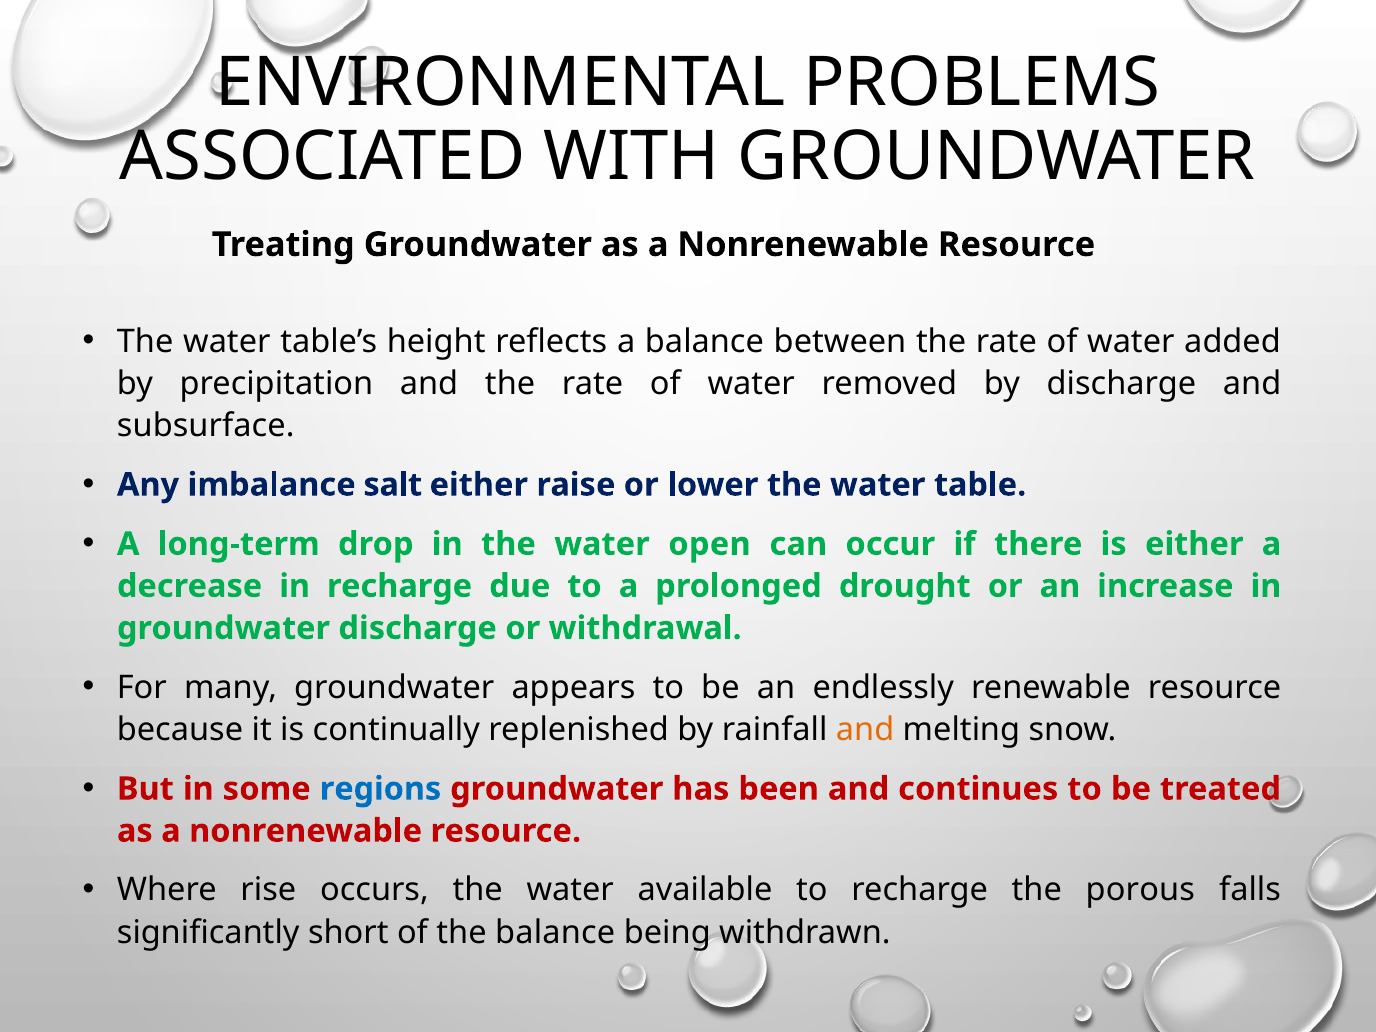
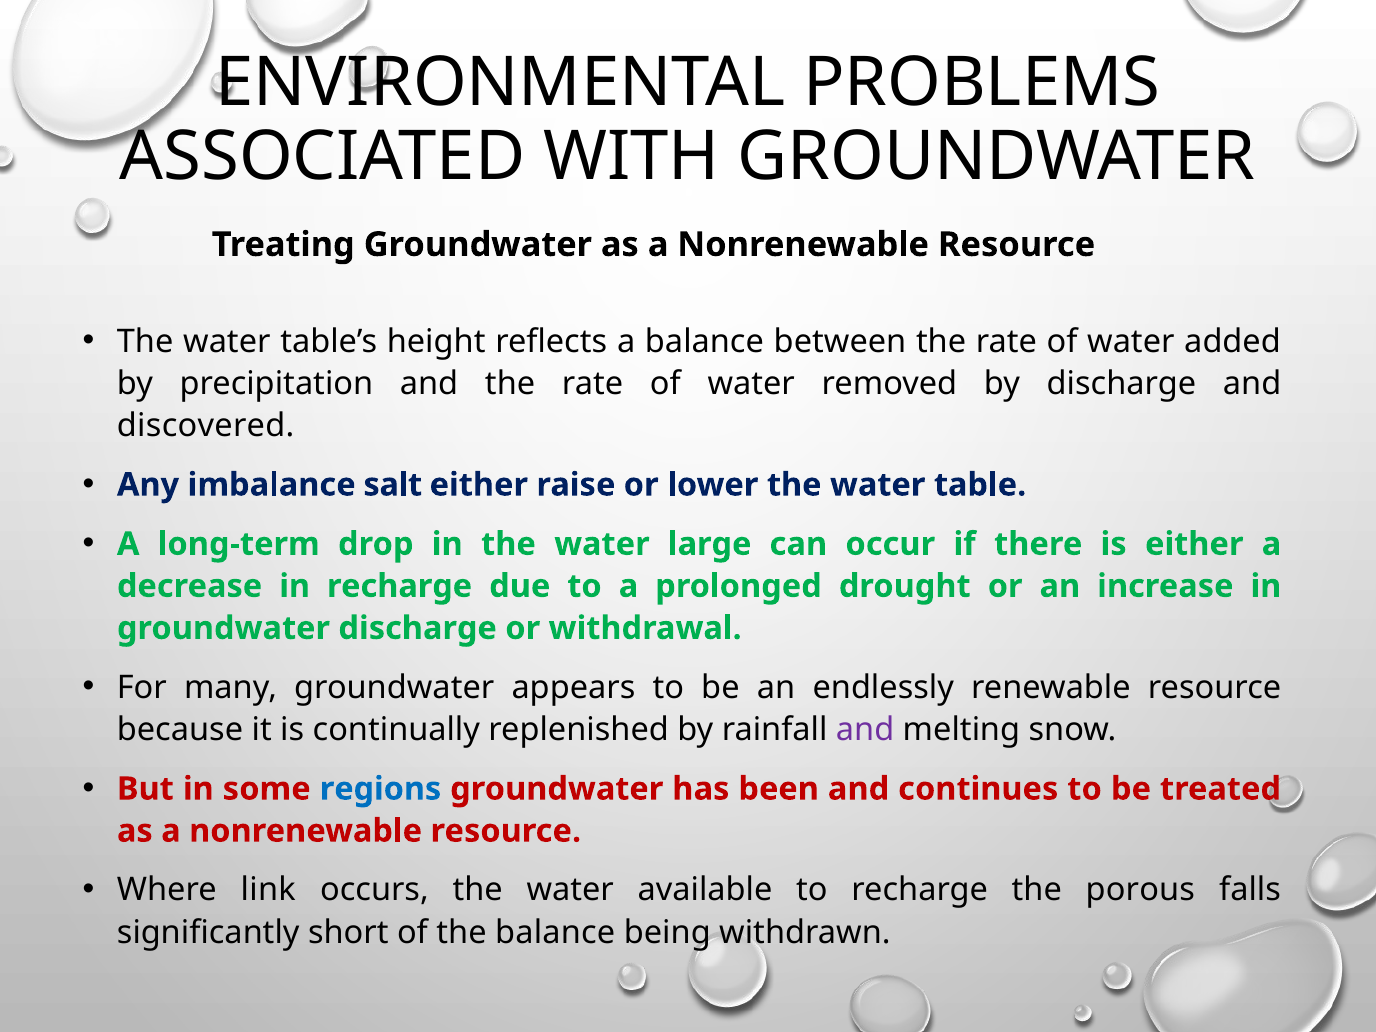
subsurface: subsurface -> discovered (206, 426)
open: open -> large (710, 544)
and colour: orange -> purple (865, 730)
rise: rise -> link (268, 890)
